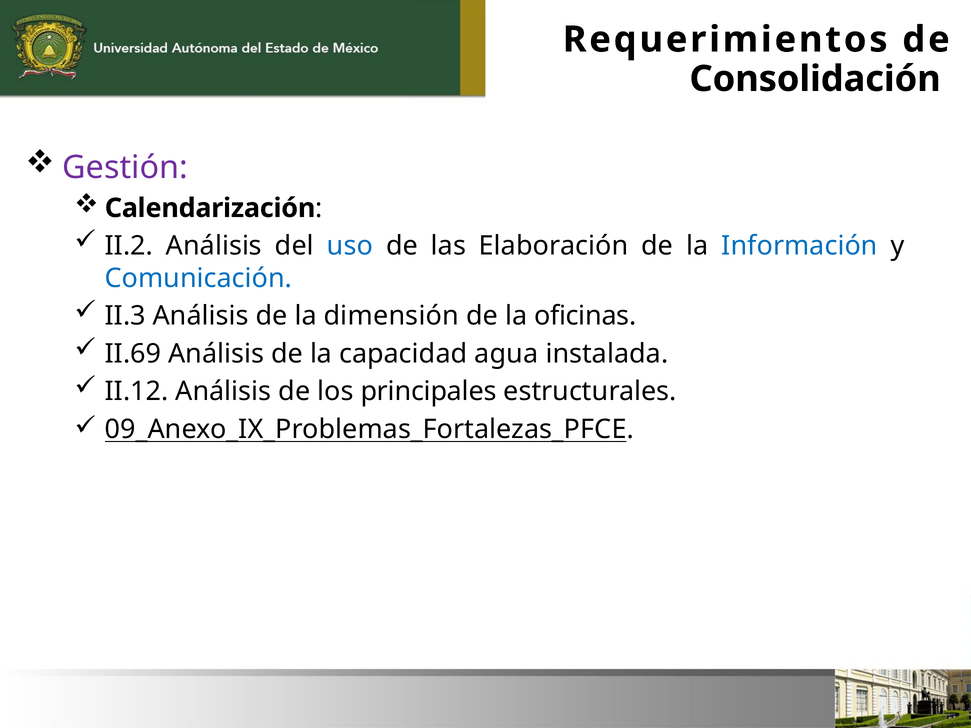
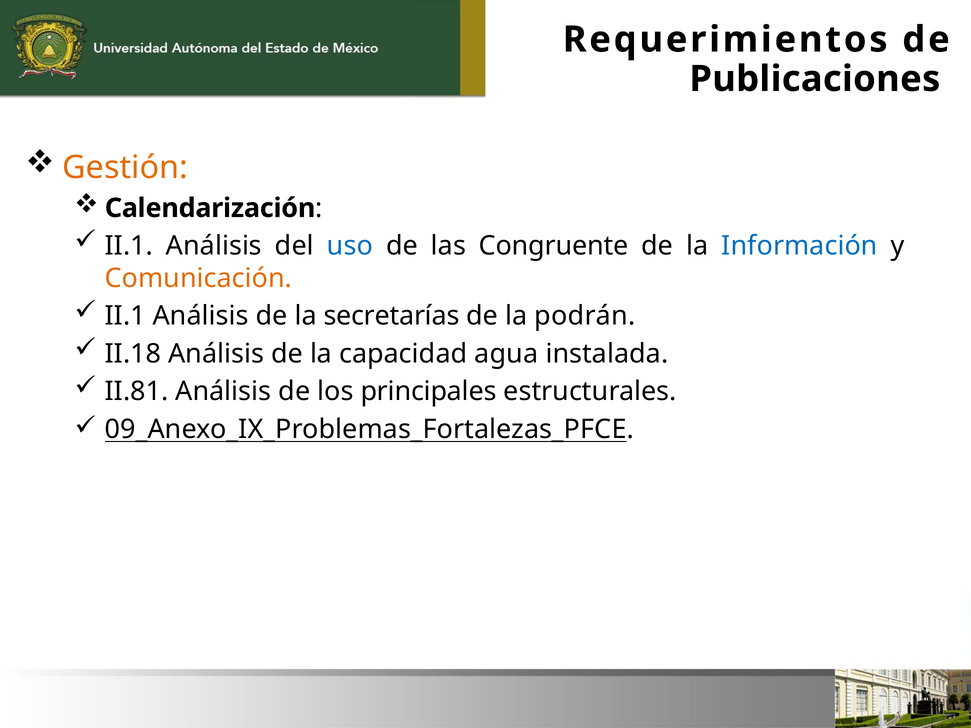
Consolidación: Consolidación -> Publicaciones (815, 79)
Gestión colour: purple -> orange (125, 168)
II.2: II.2 -> II.1 (129, 246)
Elaboración: Elaboración -> Congruente (554, 246)
Comunicación colour: blue -> orange (198, 278)
II.3: II.3 -> II.1 (125, 316)
dimensión: dimensión -> secretarías (392, 316)
oficinas: oficinas -> podrán (585, 316)
II.69: II.69 -> II.18 (133, 354)
II.12: II.12 -> II.81 (137, 392)
